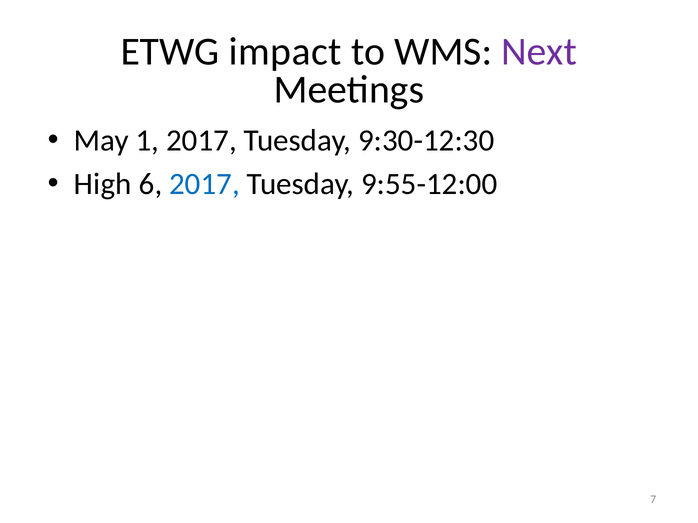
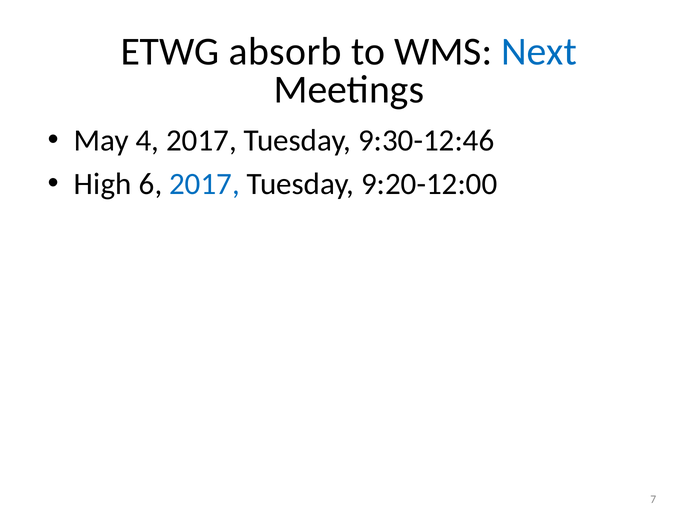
impact: impact -> absorb (285, 51)
Next colour: purple -> blue (539, 51)
1: 1 -> 4 (147, 141)
9:30-12:30: 9:30-12:30 -> 9:30-12:46 (426, 141)
9:55-12:00: 9:55-12:00 -> 9:20-12:00 (429, 184)
